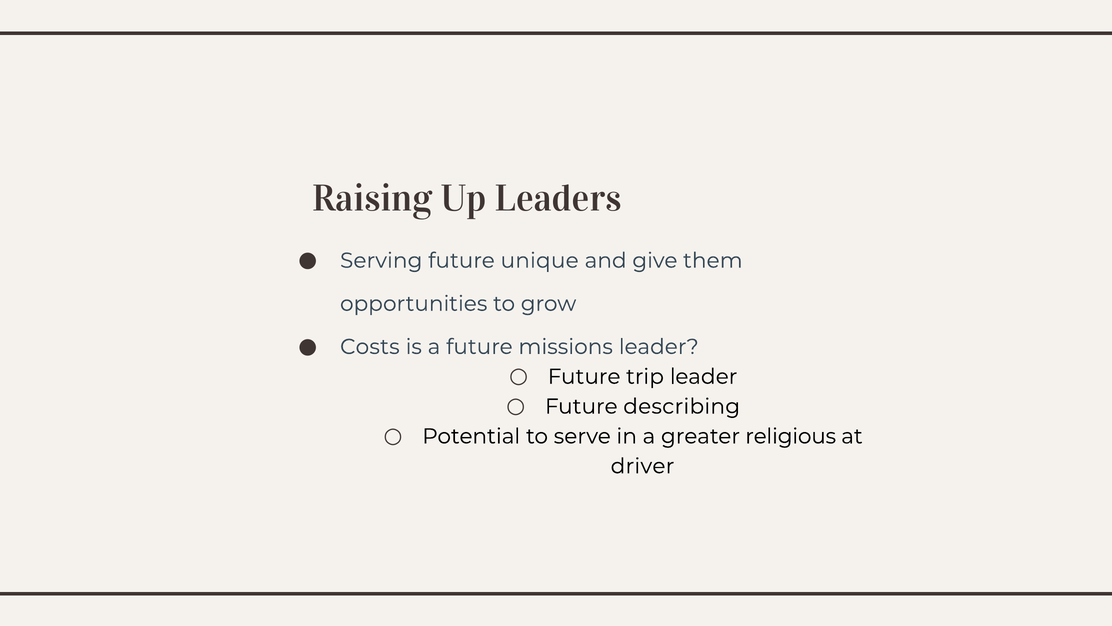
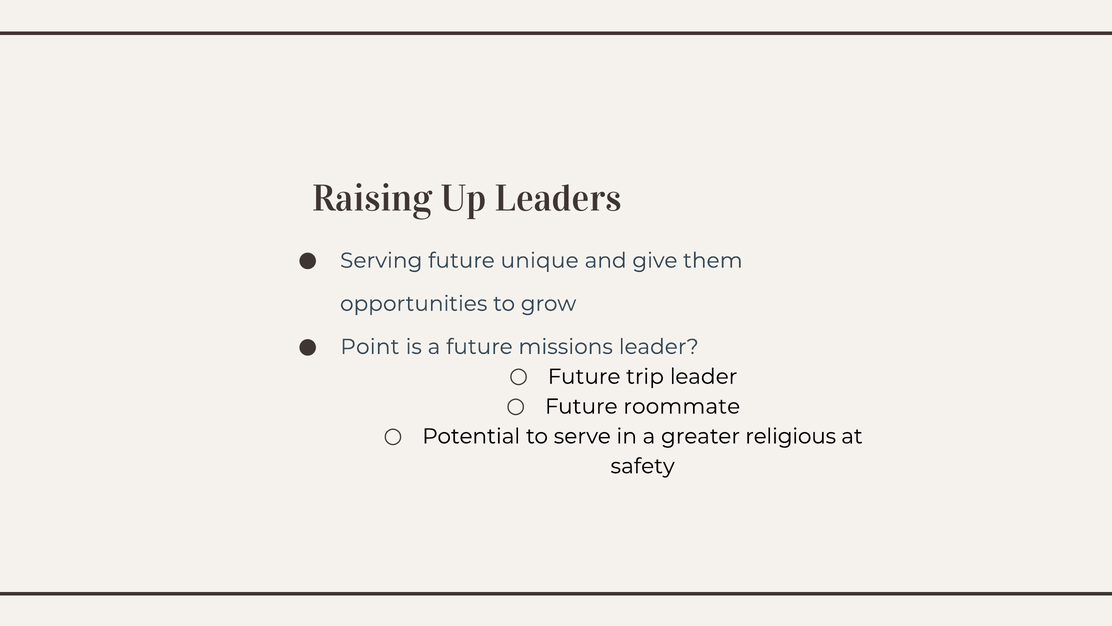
Costs: Costs -> Point (370, 347)
describing: describing -> roommate (682, 406)
driver: driver -> safety (643, 466)
